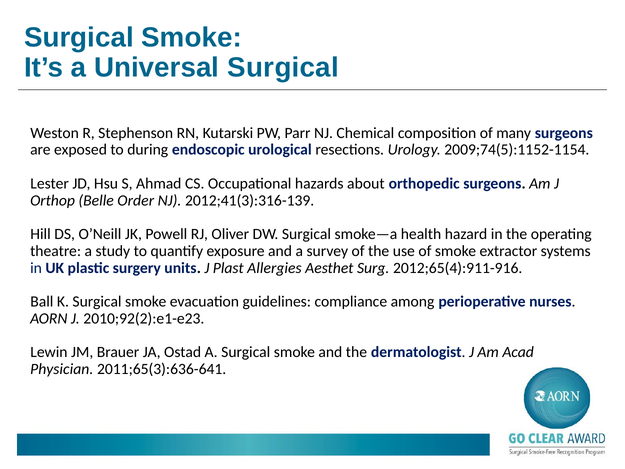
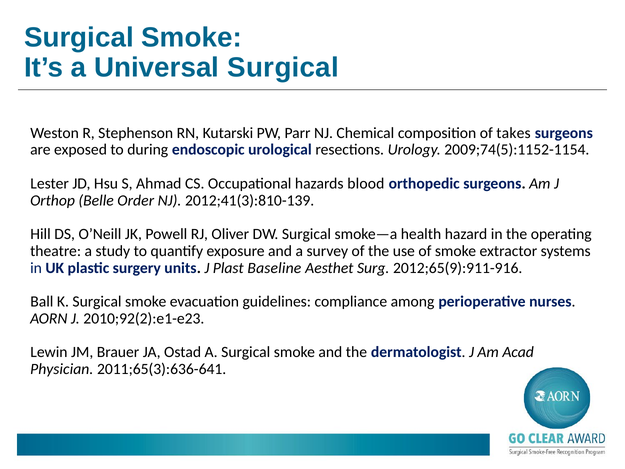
many: many -> takes (514, 133)
about: about -> blood (366, 183)
2012;41(3):316-139: 2012;41(3):316-139 -> 2012;41(3):810-139 (250, 200)
Allergies: Allergies -> Baseline (274, 268)
2012;65(4):911-916: 2012;65(4):911-916 -> 2012;65(9):911-916 (458, 268)
